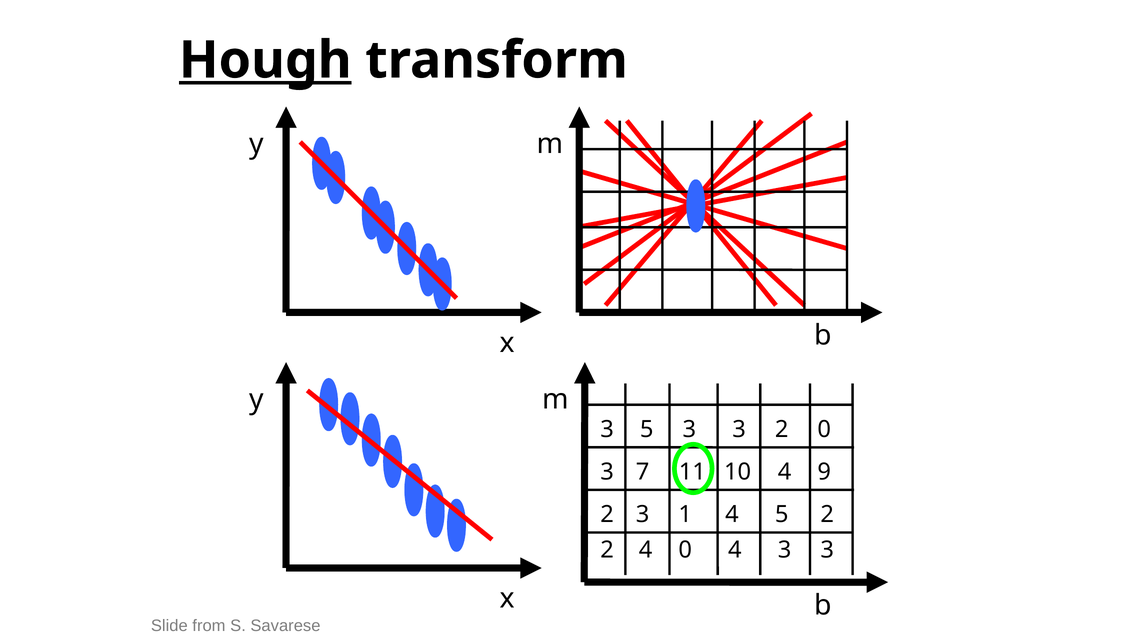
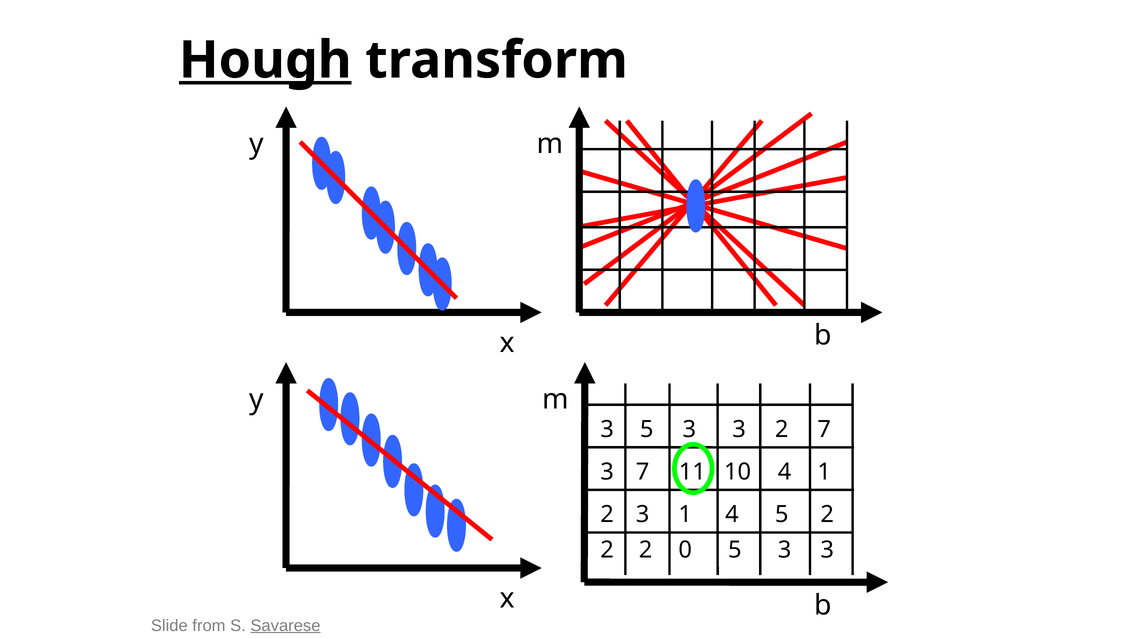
2 0: 0 -> 7 (824, 429)
4 9: 9 -> 1 (824, 472)
4: 4 -> 2 (646, 550)
0 4: 4 -> 5 (735, 550)
Savarese underline: none -> present (285, 626)
